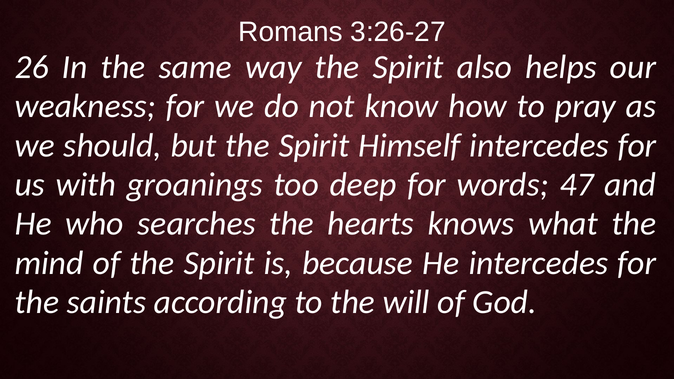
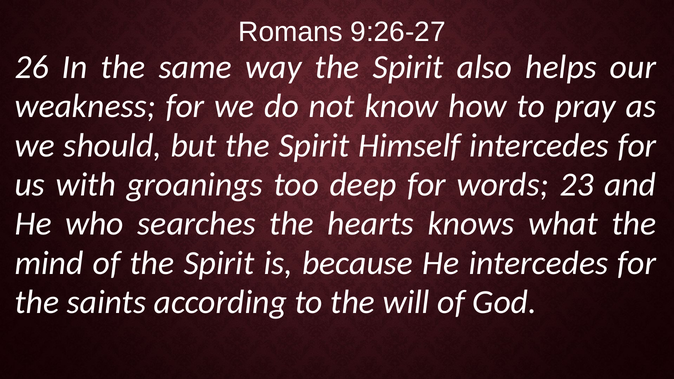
3:26-27: 3:26-27 -> 9:26-27 (398, 32)
47: 47 -> 23 (577, 185)
